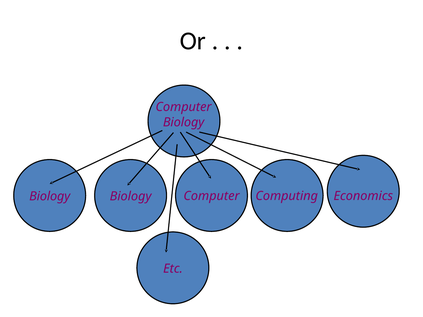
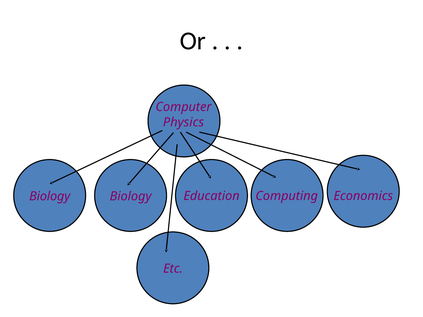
Biology: Biology -> Physics (183, 122)
Biology Computer: Computer -> Education (212, 196)
